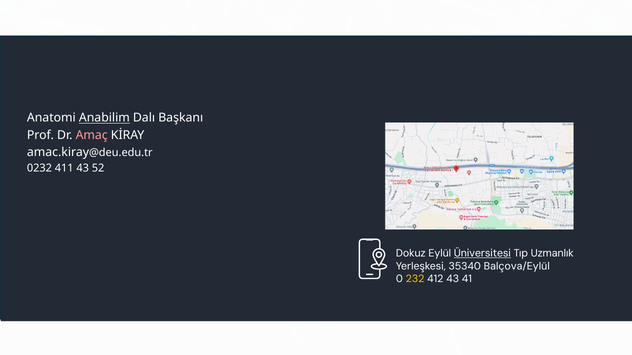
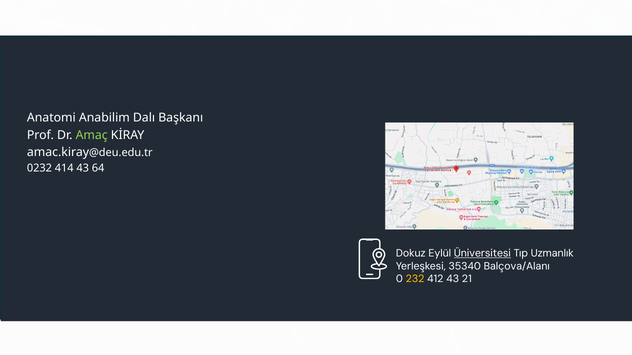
Anabilim underline: present -> none (104, 118)
Amaç colour: pink -> light green (92, 135)
411: 411 -> 414 (64, 169)
52: 52 -> 64 (98, 169)
Balçova/Eylül: Balçova/Eylül -> Balçova/Alanı (517, 266)
41: 41 -> 21 (467, 279)
